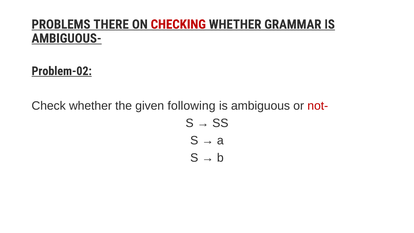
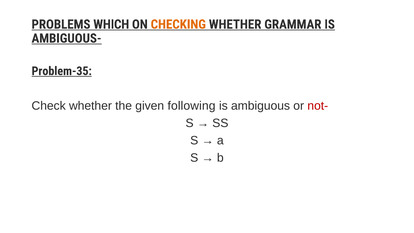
THERE: THERE -> WHICH (111, 24)
CHECKING colour: red -> orange (178, 24)
Problem-02: Problem-02 -> Problem-35 (62, 71)
